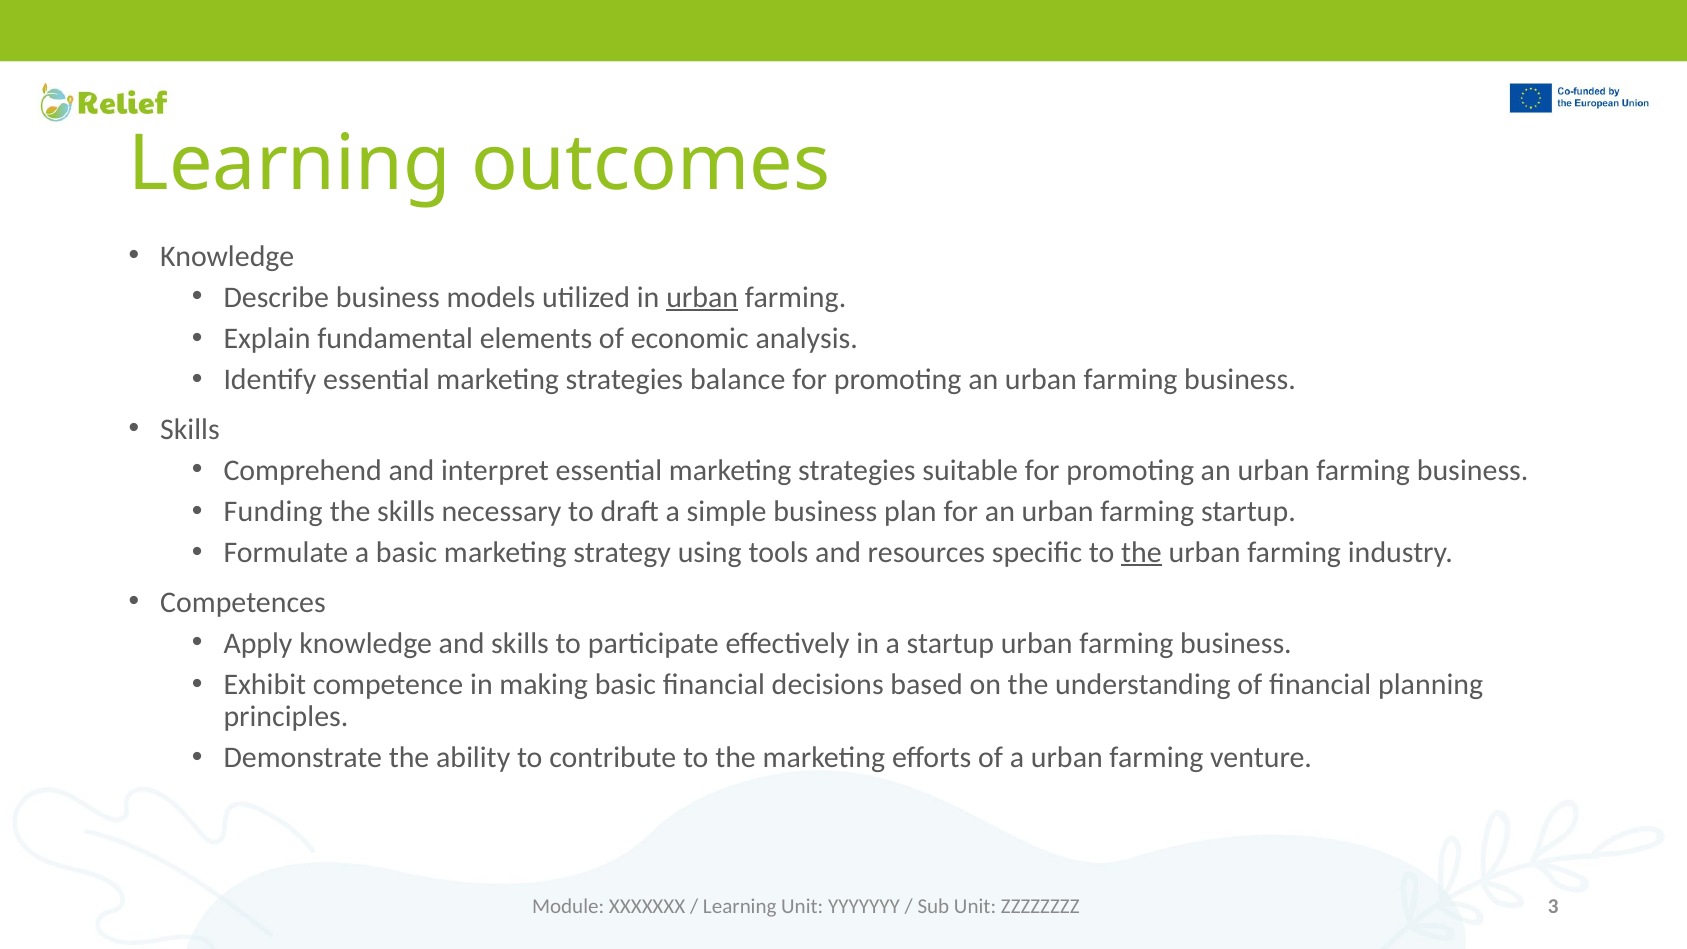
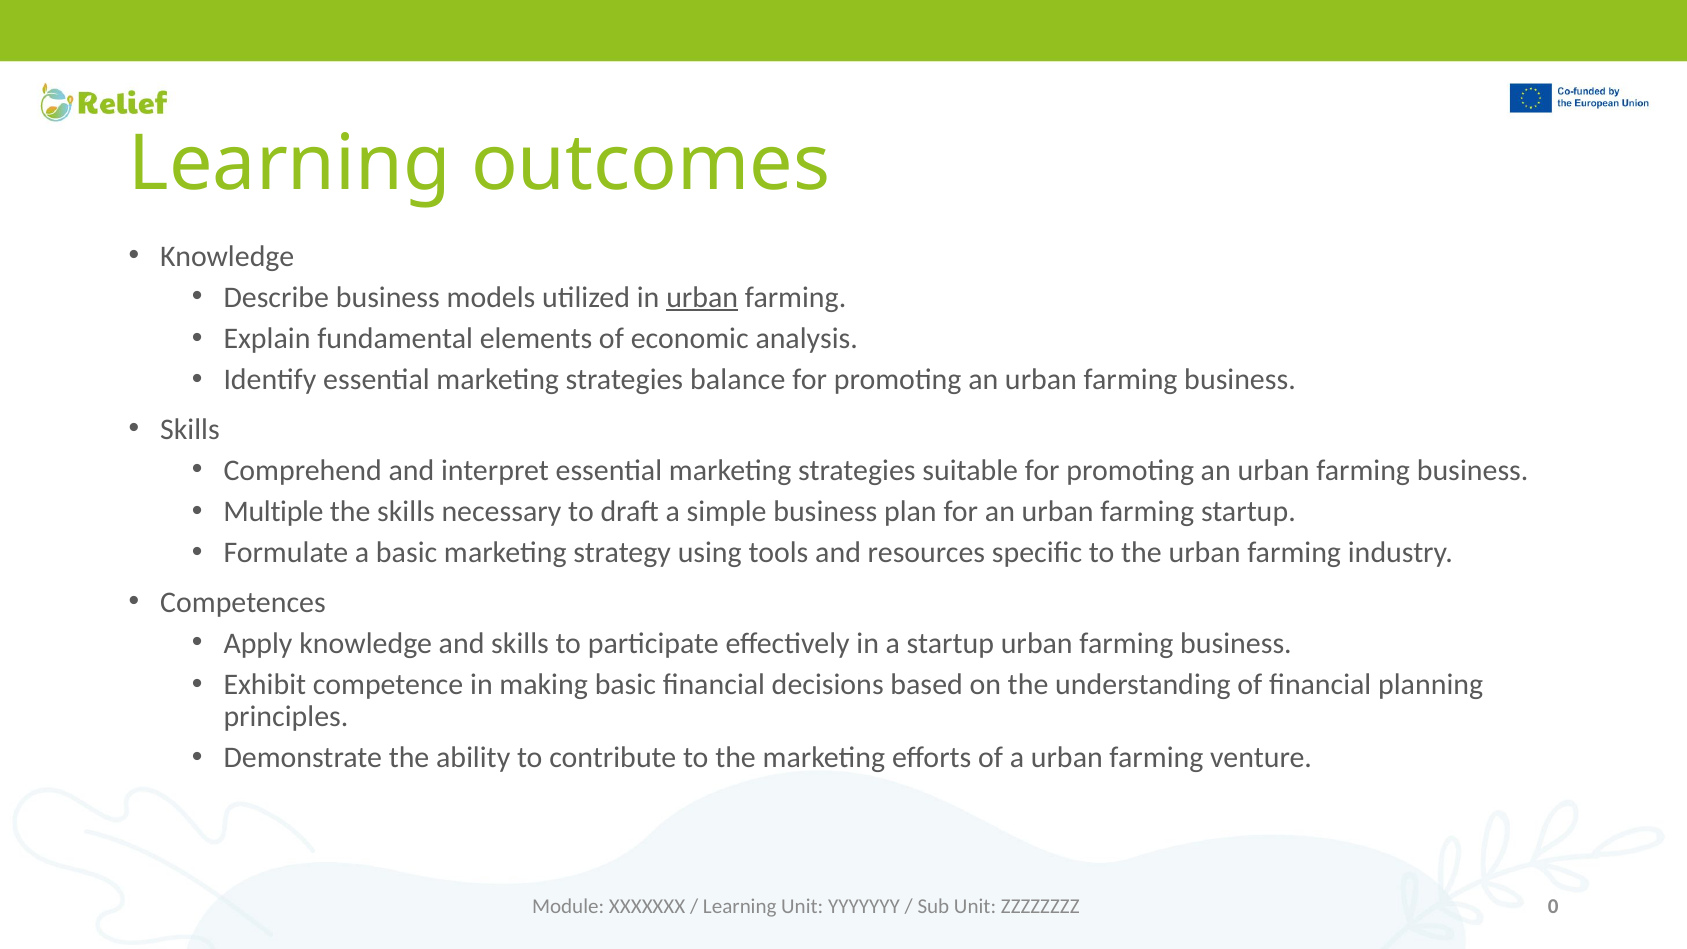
Funding: Funding -> Multiple (273, 511)
the underline: present -> none (1141, 552)
3: 3 -> 0 (1553, 906)
